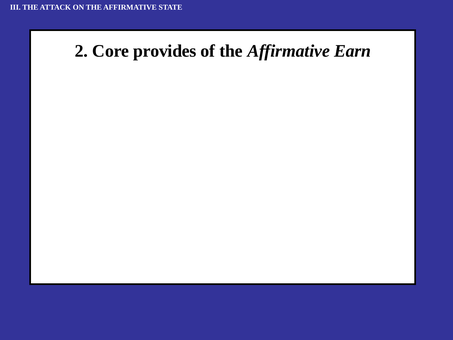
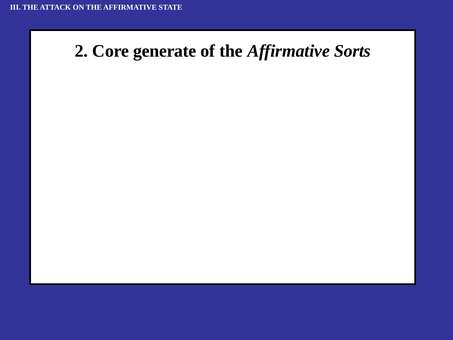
provides: provides -> generate (165, 51)
Earn: Earn -> Sorts (352, 51)
